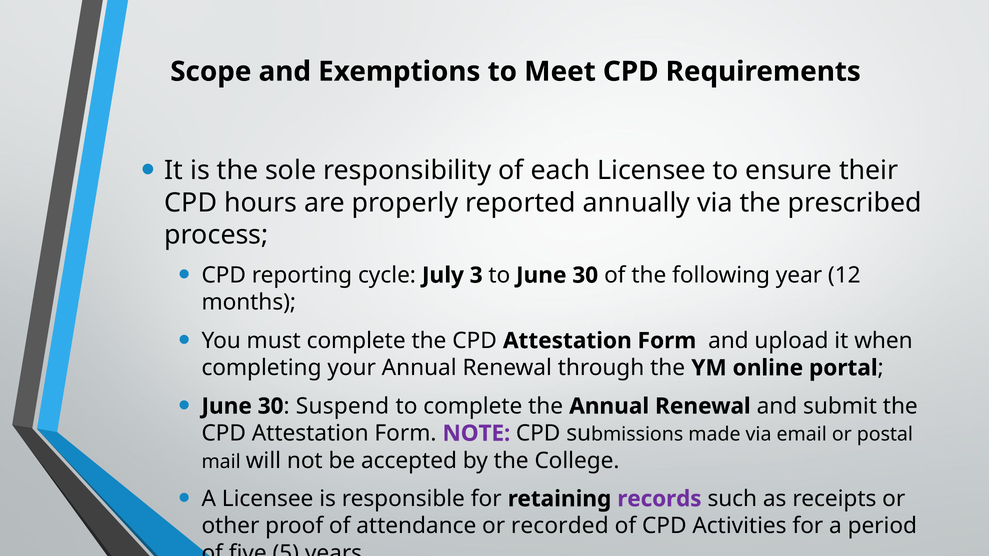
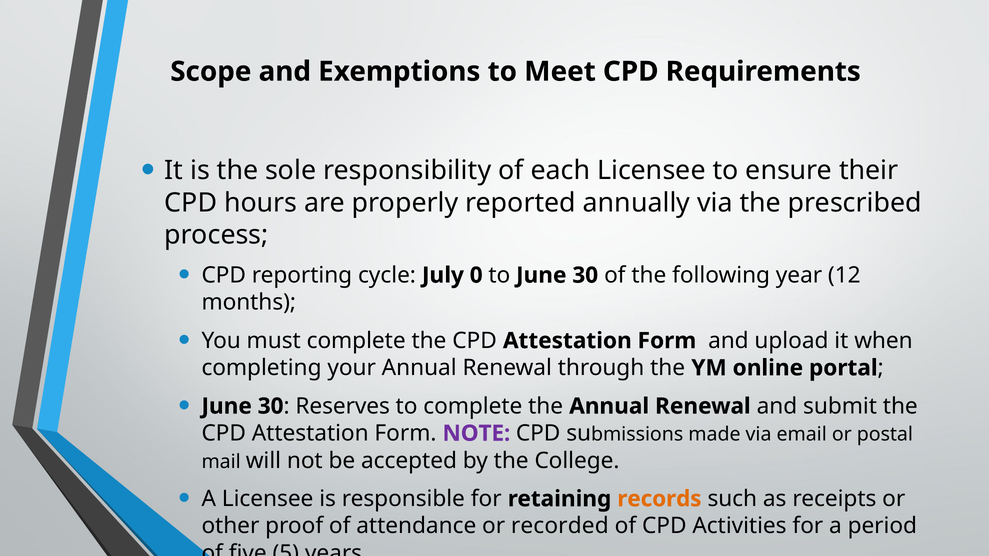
3: 3 -> 0 (476, 275)
Suspend: Suspend -> Reserves (343, 406)
records colour: purple -> orange (659, 499)
